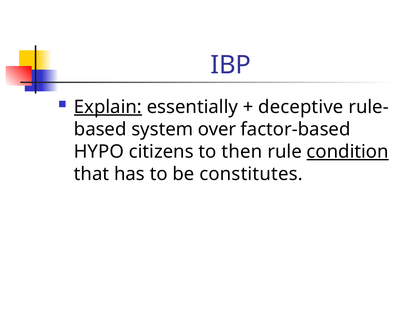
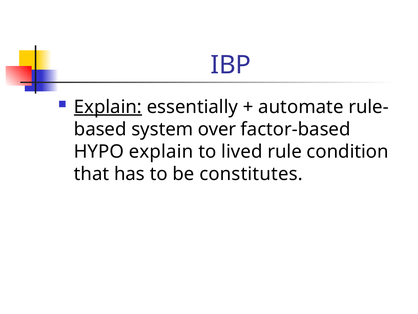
deceptive: deceptive -> automate (301, 107)
HYPO citizens: citizens -> explain (161, 151)
then: then -> lived (242, 151)
condition underline: present -> none (348, 151)
